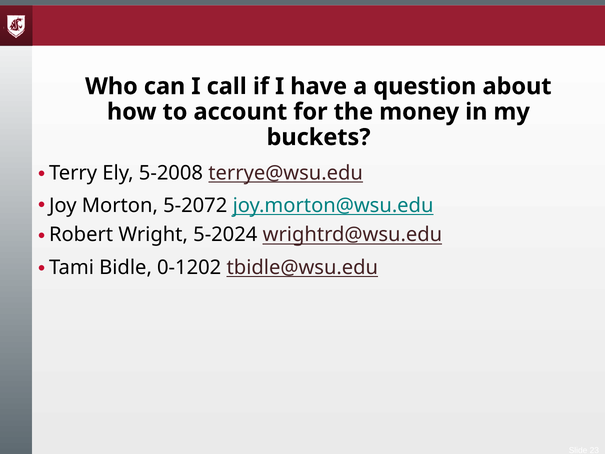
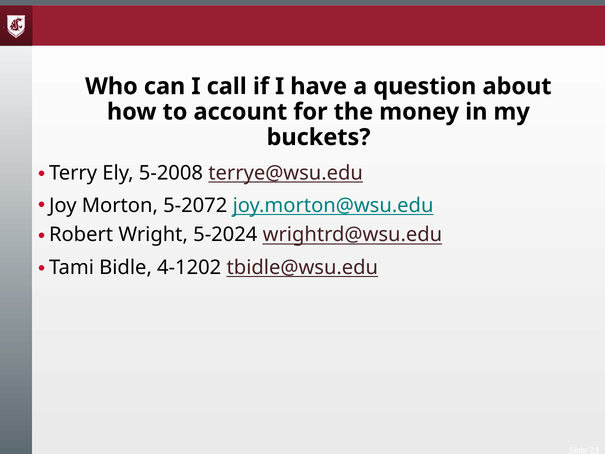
0-1202: 0-1202 -> 4-1202 (189, 267)
